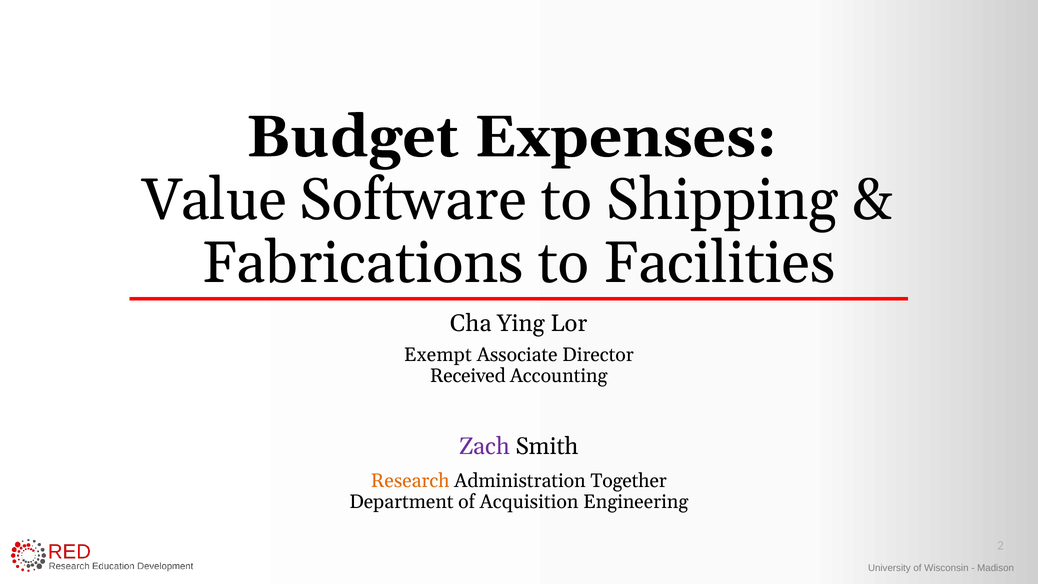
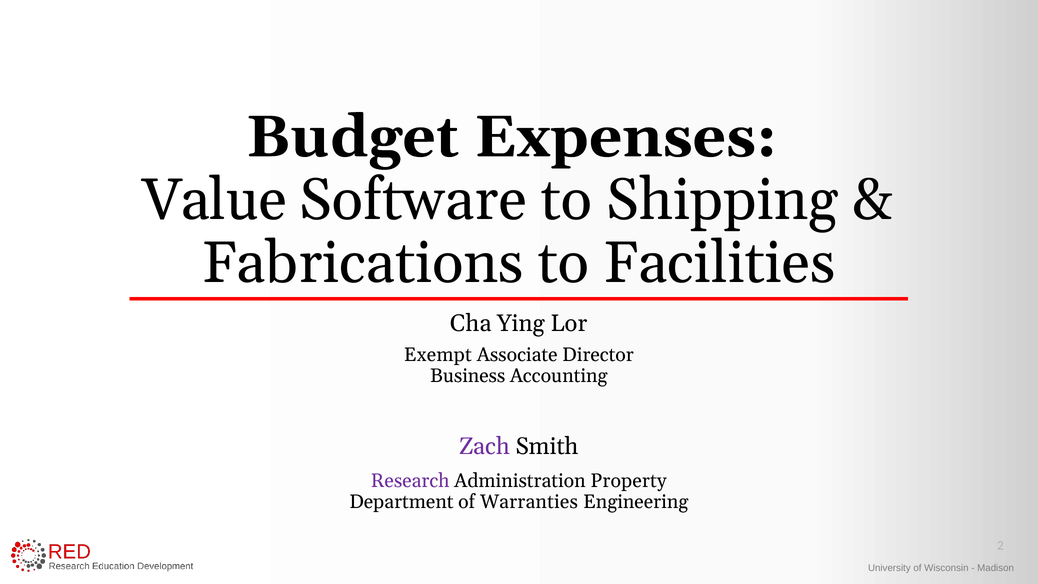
Received: Received -> Business (468, 376)
Research colour: orange -> purple (410, 481)
Together: Together -> Property (628, 481)
Acquisition: Acquisition -> Warranties (529, 502)
